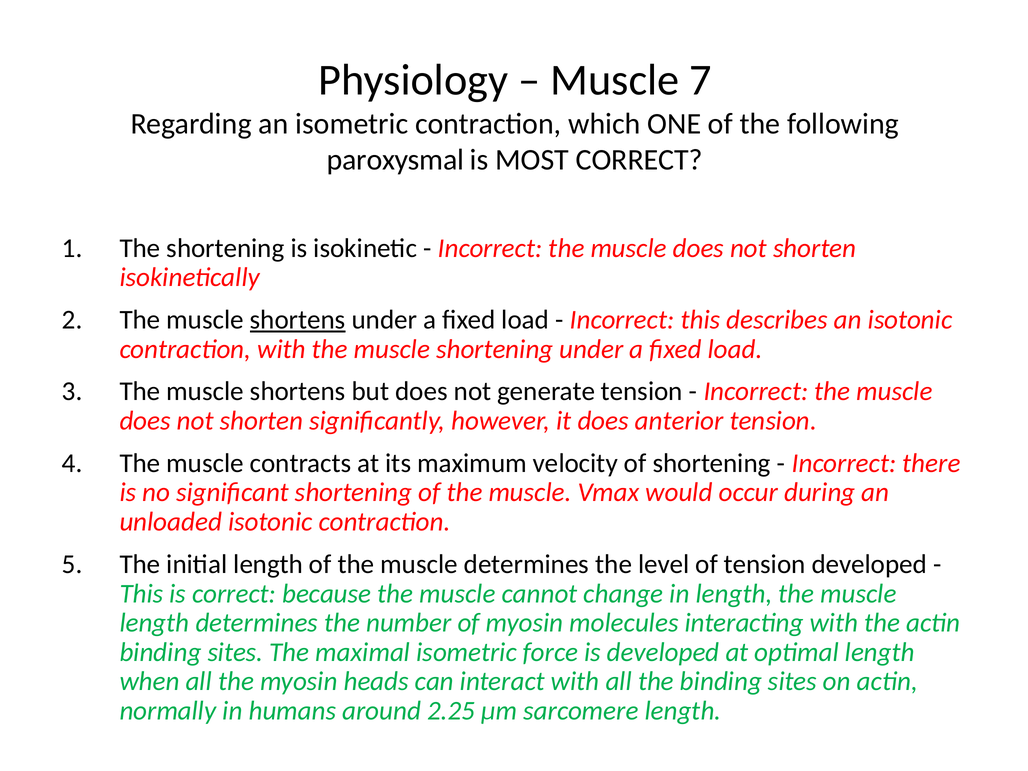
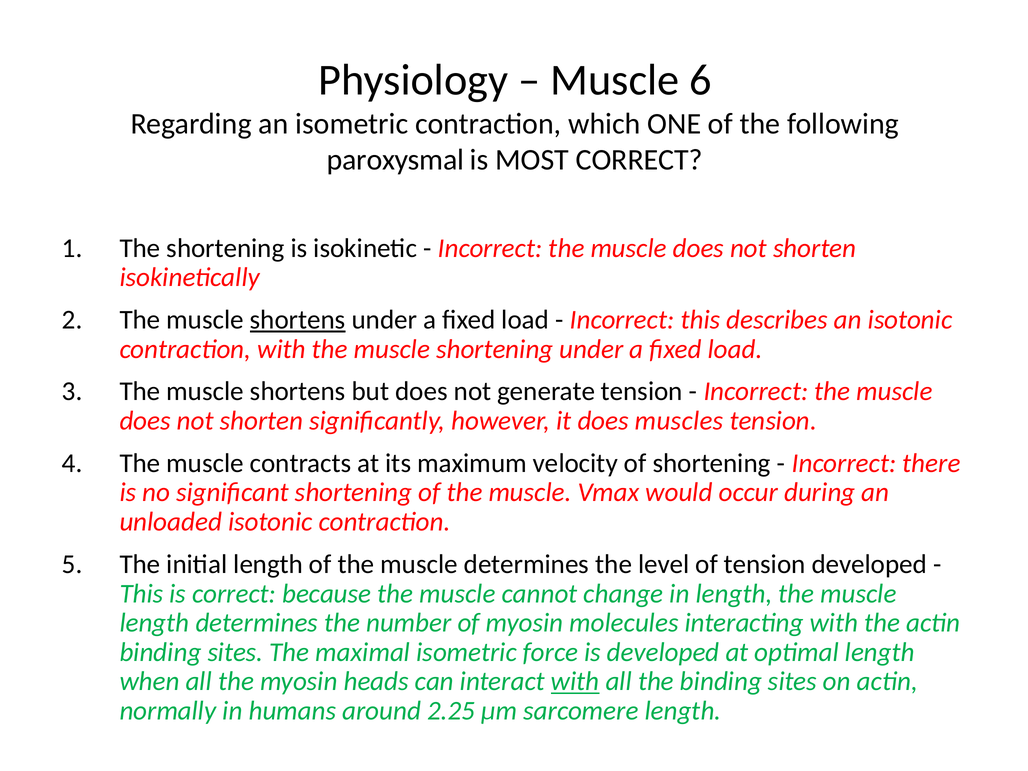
7: 7 -> 6 (701, 80)
anterior: anterior -> muscles (679, 421)
with underline: none -> present (575, 681)
